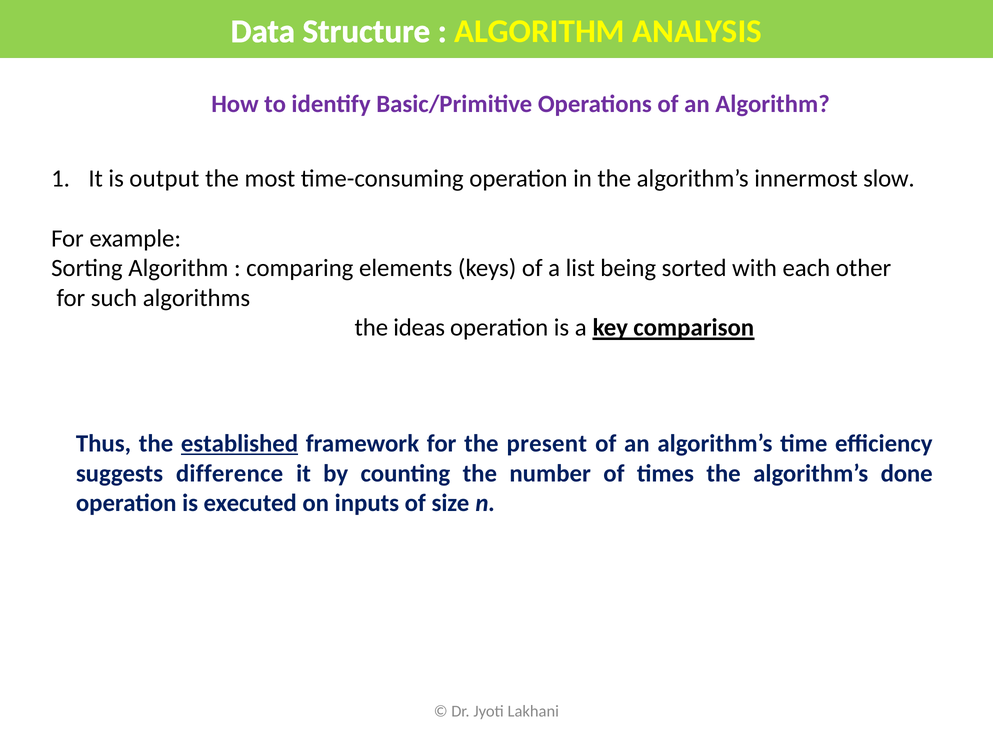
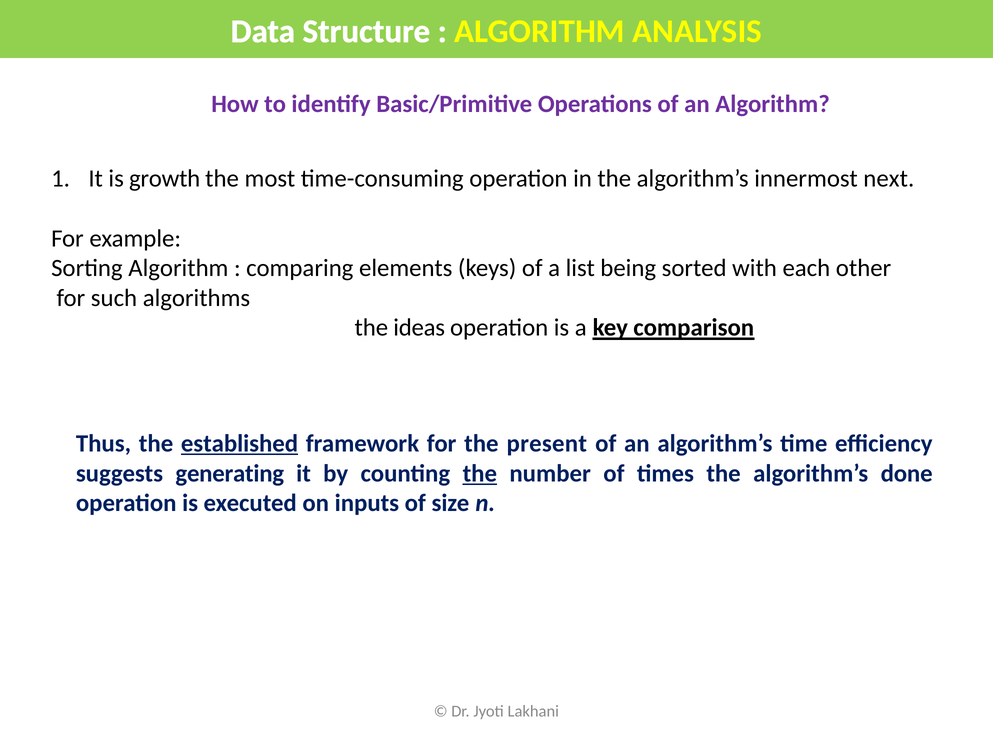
output: output -> growth (165, 179)
slow: slow -> next (889, 179)
difference: difference -> generating (230, 473)
the underline: none -> present (480, 473)
